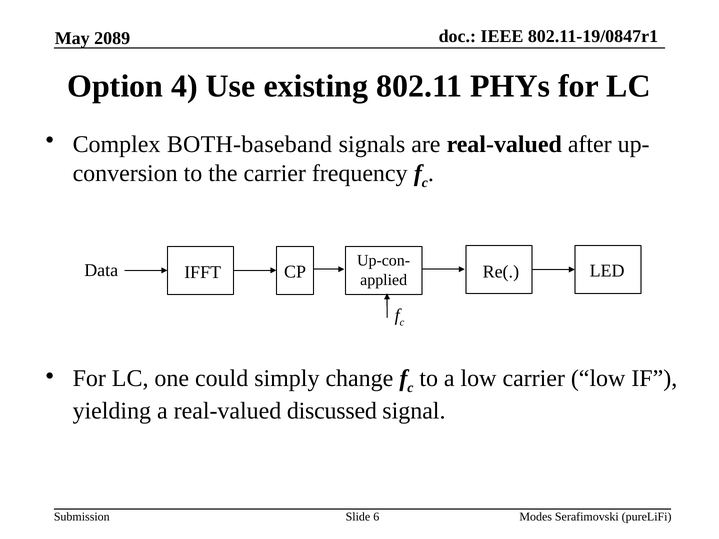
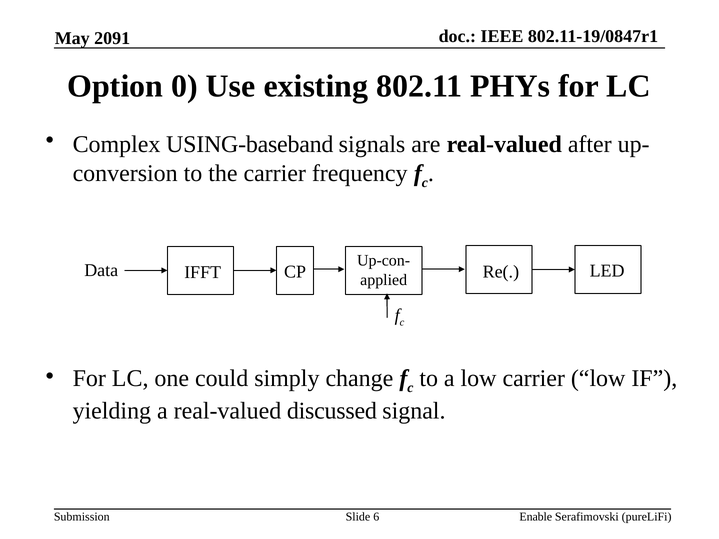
2089: 2089 -> 2091 (112, 38)
4: 4 -> 0 (185, 86)
BOTH-baseband: BOTH-baseband -> USING-baseband (250, 144)
Modes: Modes -> Enable (536, 517)
